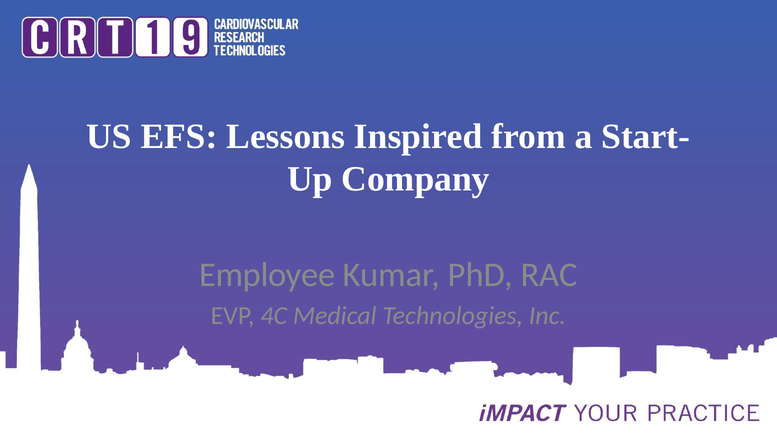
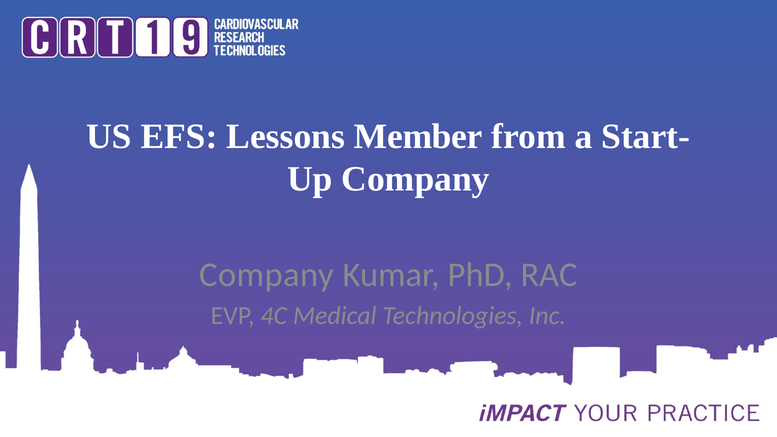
Inspired: Inspired -> Member (418, 136)
Employee: Employee -> Company (267, 275)
